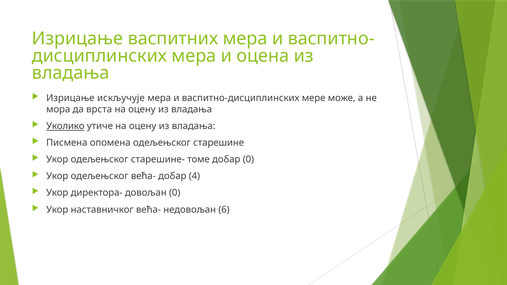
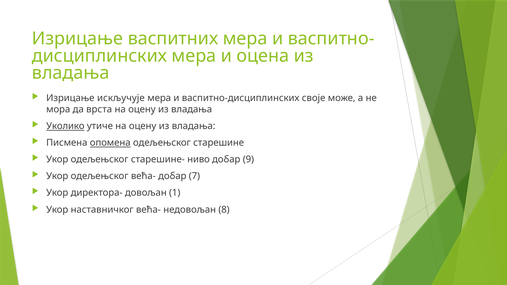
мере: мере -> своје (314, 98)
опомена underline: none -> present (110, 143)
томе: томе -> ниво (199, 160)
добар 0: 0 -> 9 (248, 160)
4: 4 -> 7 (194, 176)
довољан 0: 0 -> 1 (175, 193)
6: 6 -> 8 (224, 210)
